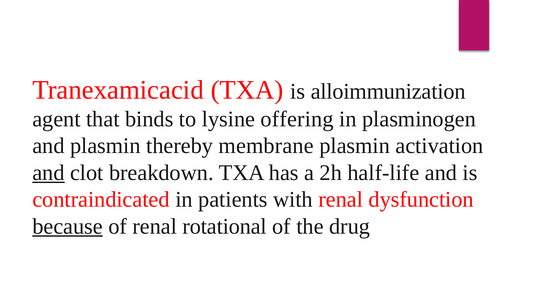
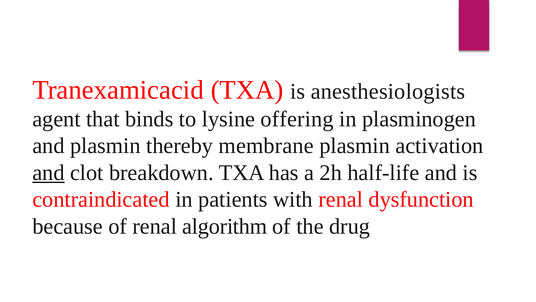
alloimmunization: alloimmunization -> anesthesiologists (388, 91)
because underline: present -> none (68, 226)
rotational: rotational -> algorithm (225, 226)
